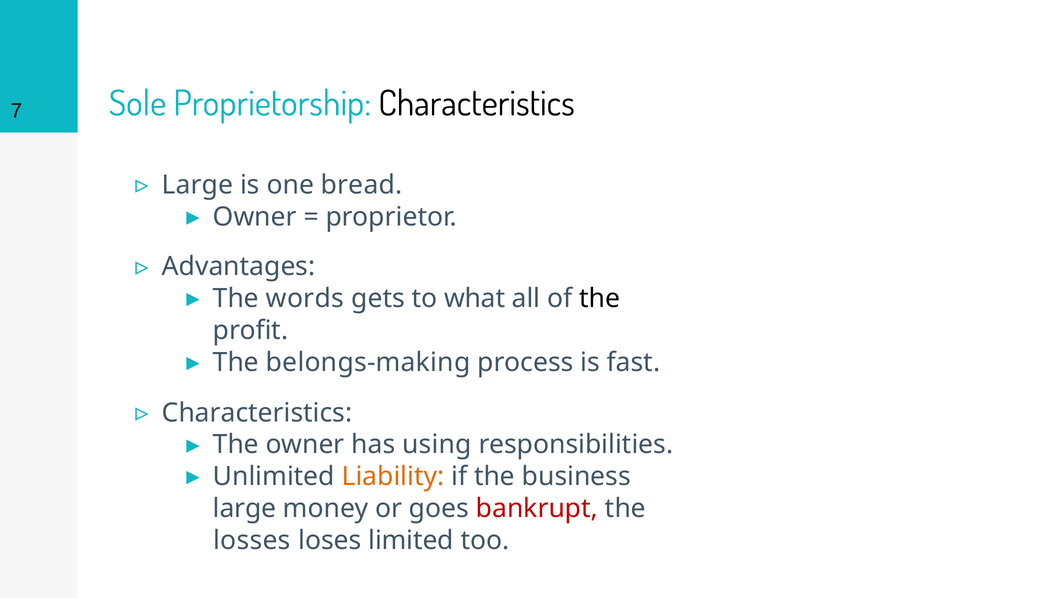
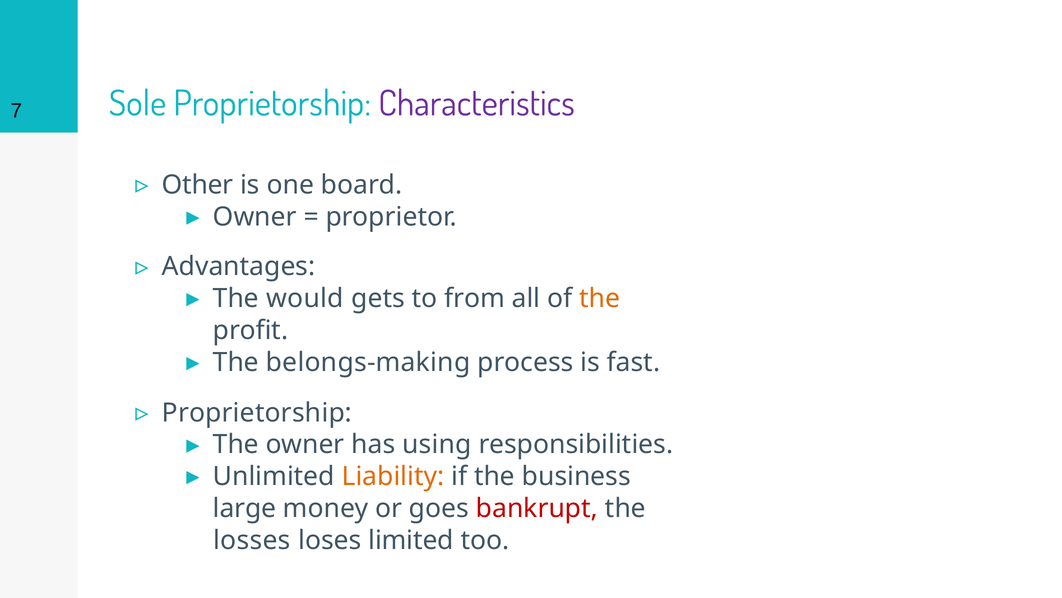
Characteristics colour: black -> purple (477, 104)
Large: Large -> Other (198, 185)
bread: bread -> board (362, 185)
words: words -> would (305, 298)
what: what -> from (475, 298)
the colour: black -> orange (600, 298)
Characteristics: Characteristics -> Proprietorship (257, 412)
